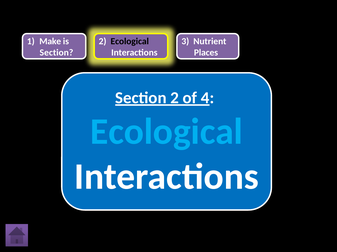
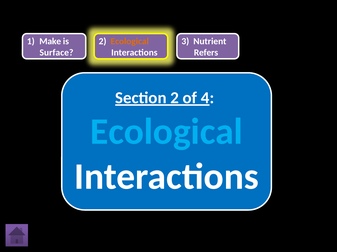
Ecological colour: black -> orange (130, 41)
Section: Section -> Surface (56, 53)
Places: Places -> Refers (206, 53)
